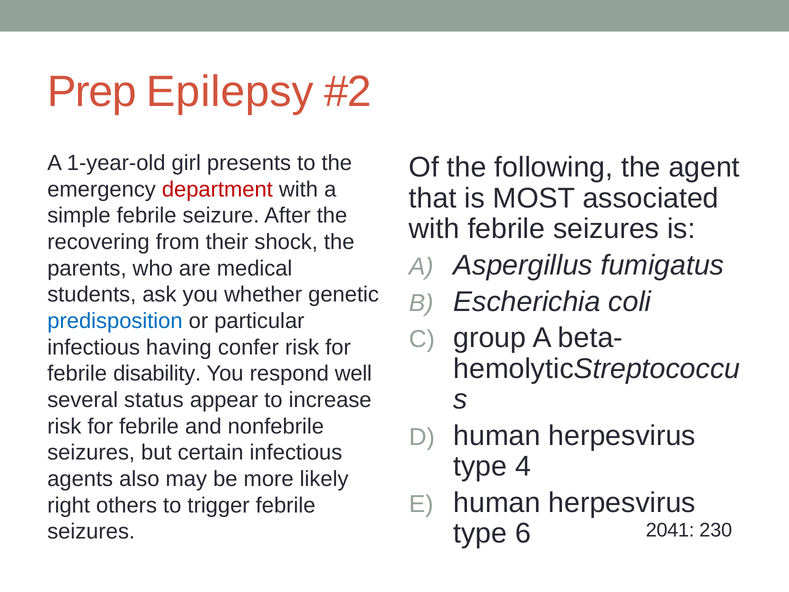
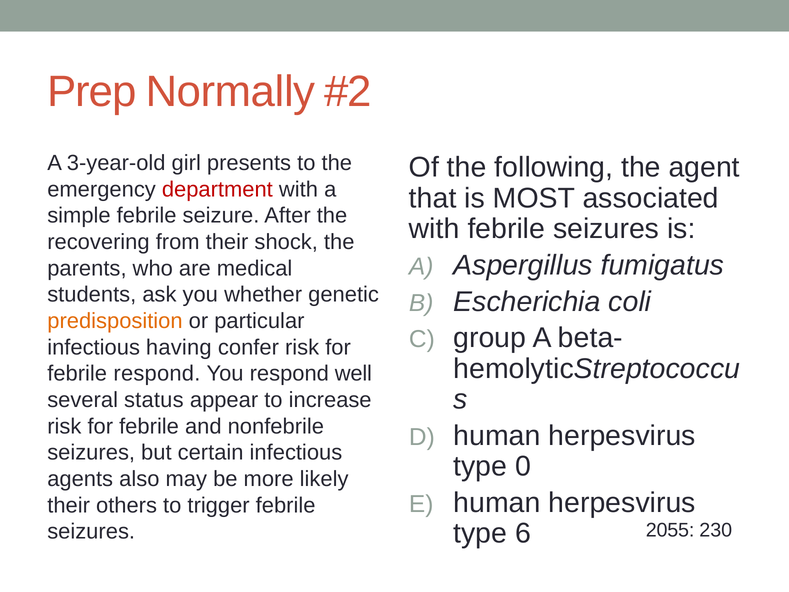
Epilepsy: Epilepsy -> Normally (231, 92)
1-year-old: 1-year-old -> 3-year-old (116, 163)
predisposition colour: blue -> orange (115, 321)
febrile disability: disability -> respond (157, 374)
4: 4 -> 0 (523, 466)
right: right -> their (69, 505)
2041: 2041 -> 2055 (670, 530)
